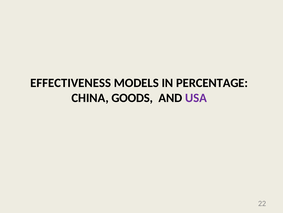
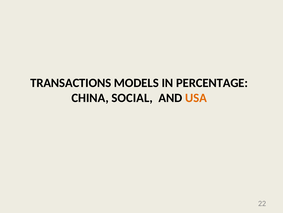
EFFECTIVENESS: EFFECTIVENESS -> TRANSACTIONS (71, 83)
GOODS: GOODS -> SOCIAL (132, 98)
USA colour: purple -> orange (196, 98)
